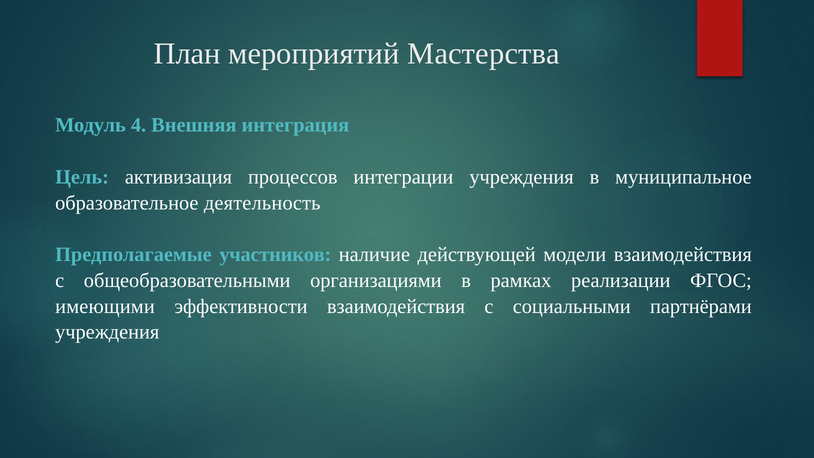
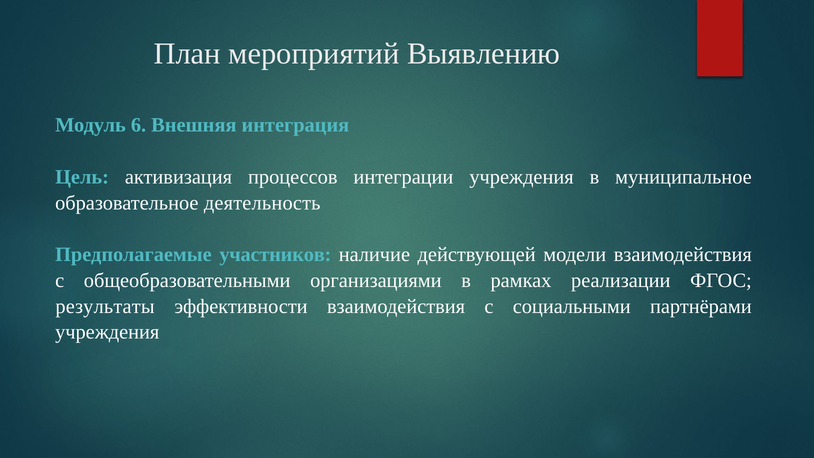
Мастерства: Мастерства -> Выявлению (484, 54)
4: 4 -> 6 (139, 125)
имеющими: имеющими -> результаты (105, 306)
